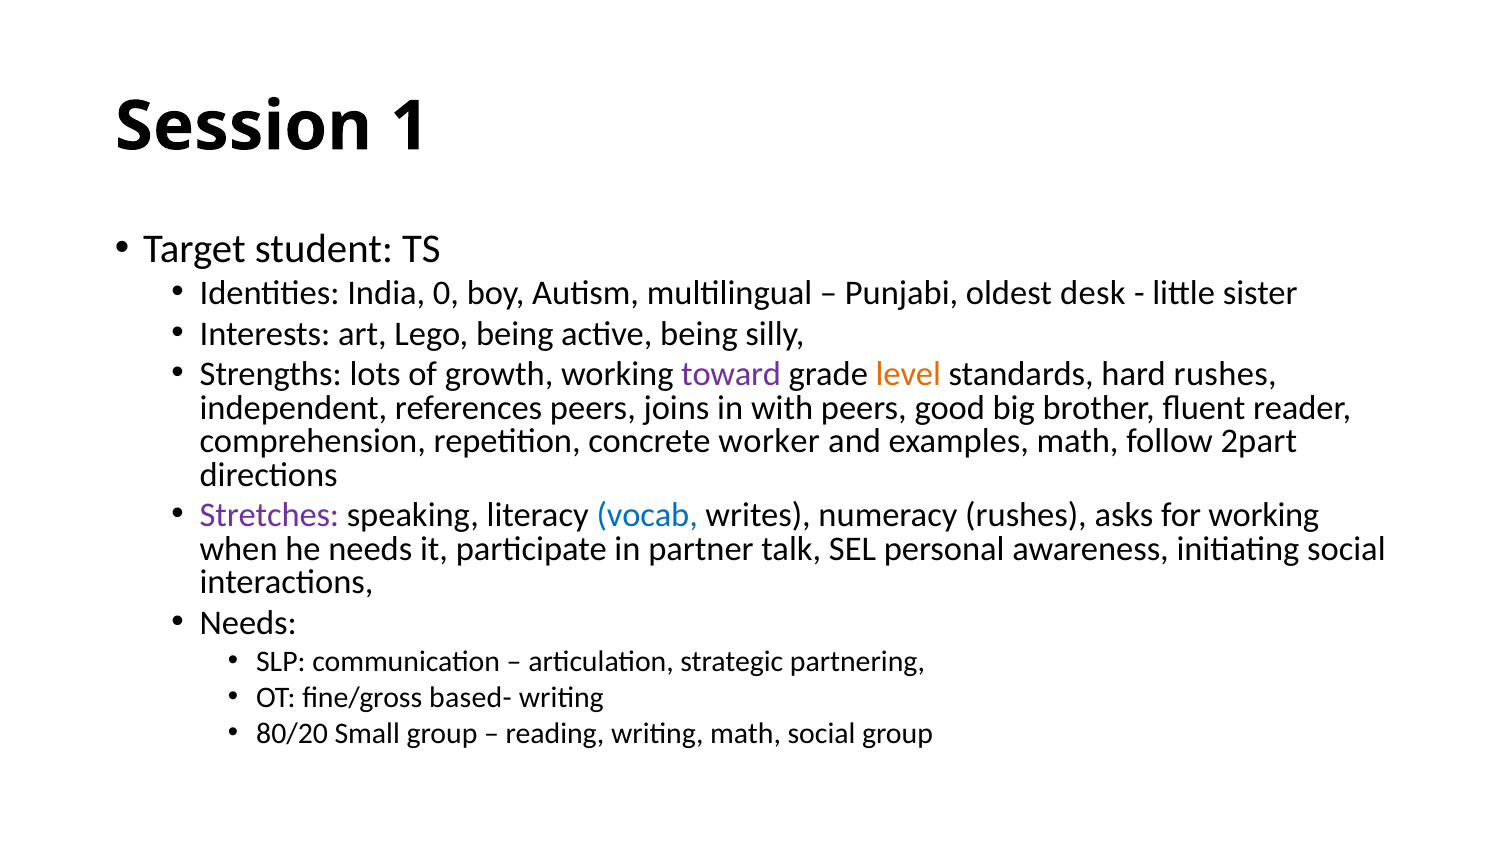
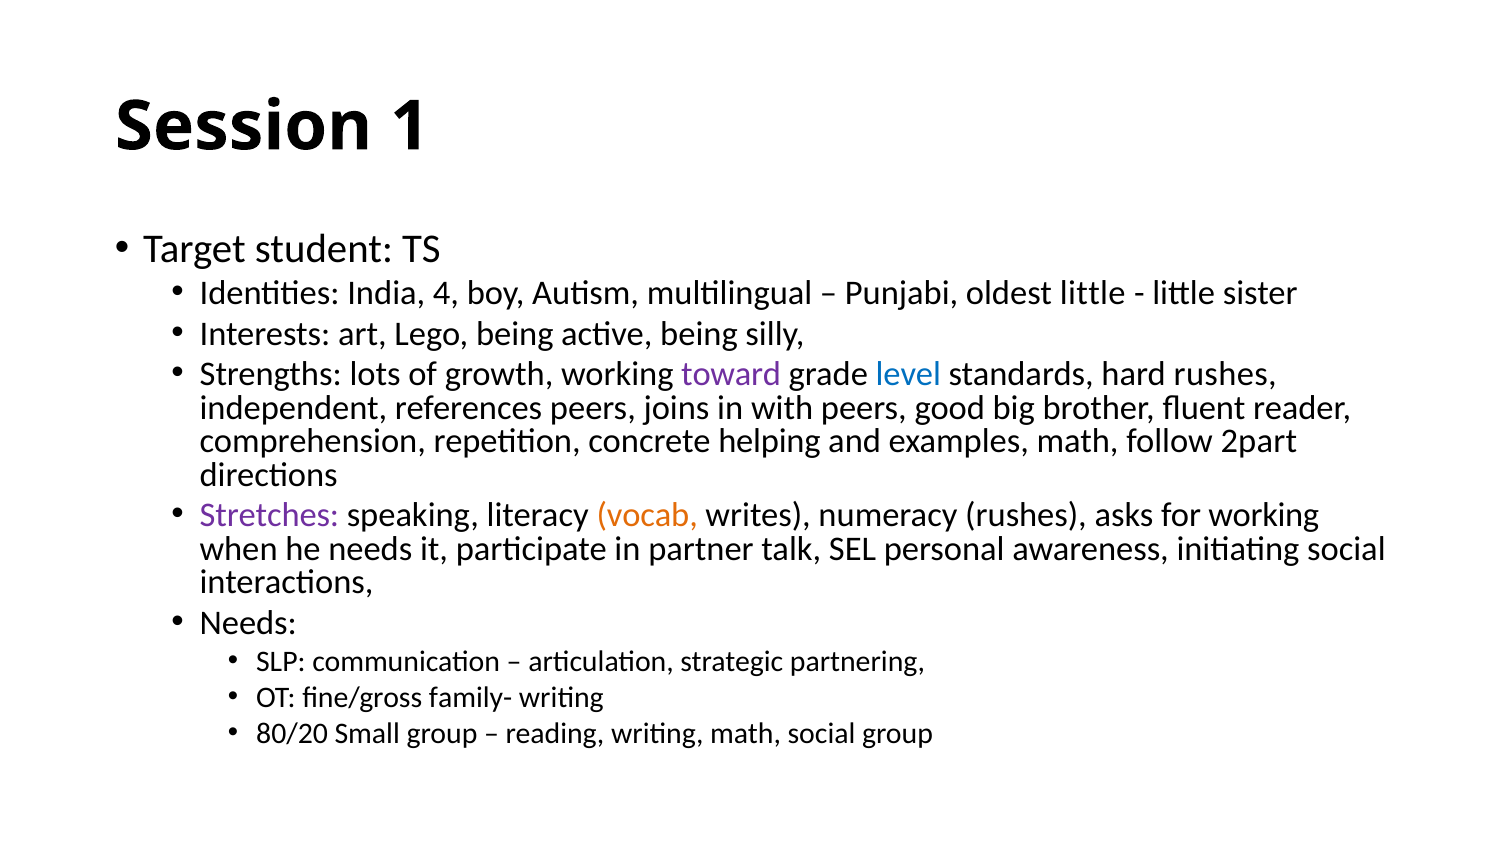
0: 0 -> 4 (446, 293)
oldest desk: desk -> little (1093, 293)
level colour: orange -> blue (908, 375)
worker: worker -> helping (769, 442)
vocab colour: blue -> orange (647, 516)
based-: based- -> family- (471, 698)
